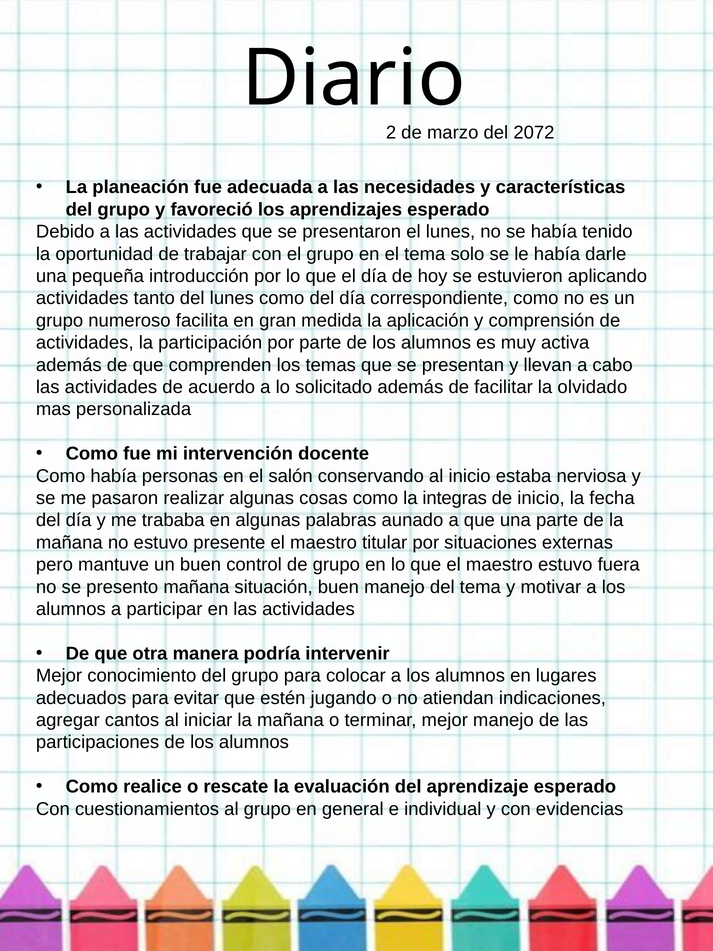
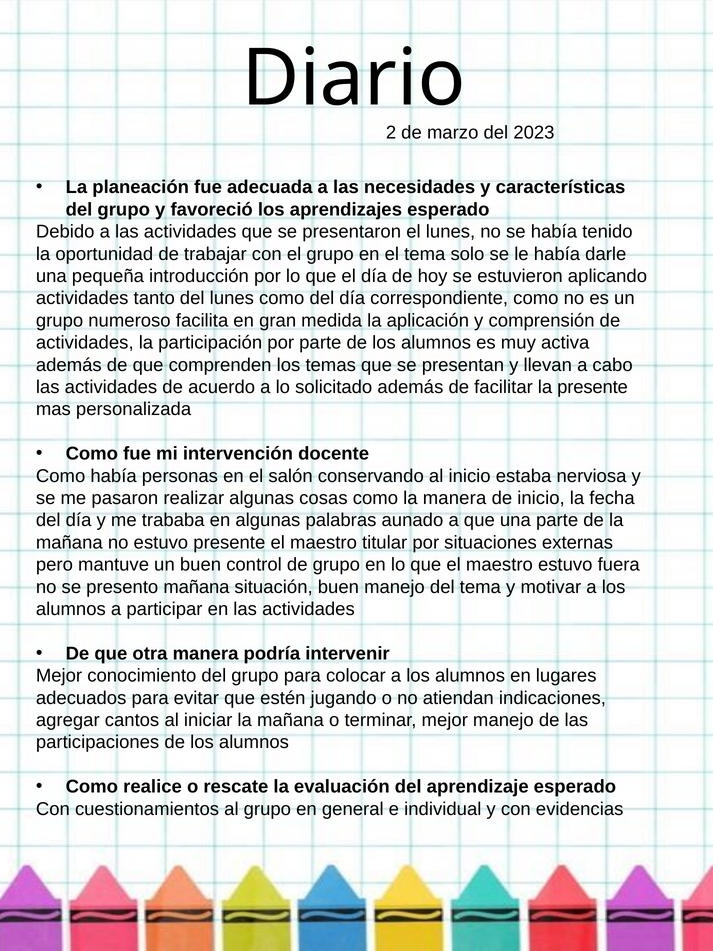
2072: 2072 -> 2023 (534, 133)
la olvidado: olvidado -> presente (593, 387)
la integras: integras -> manera (455, 498)
